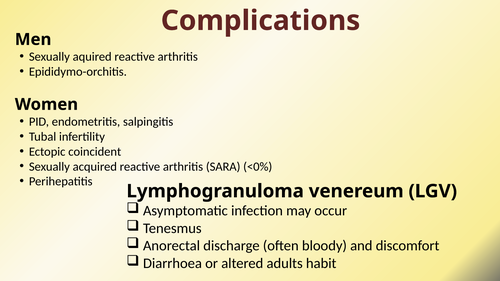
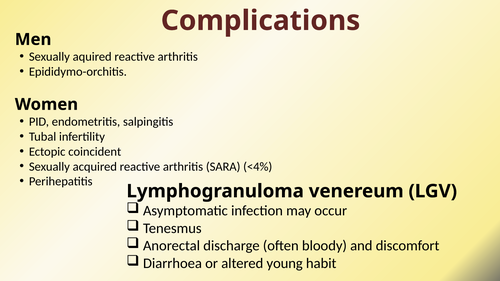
<0%: <0% -> <4% (258, 167)
adults: adults -> young (285, 264)
